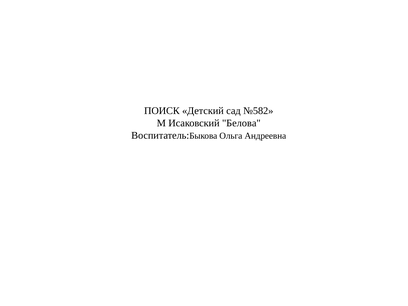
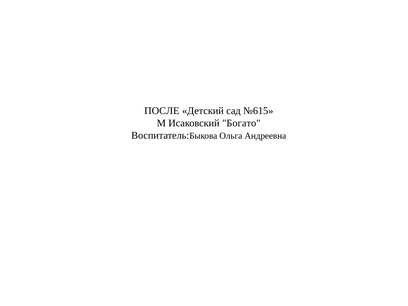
ПОИСК: ПОИСК -> ПОСЛЕ (162, 111)
№582: №582 -> №615 (258, 111)
Белова: Белова -> Богато (241, 123)
